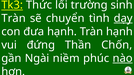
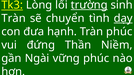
Thức: Thức -> Lòng (39, 5)
trường underline: none -> present (89, 5)
Tràn hạnh: hạnh -> phúc (119, 32)
Chốn: Chốn -> Niềm (117, 45)
niềm: niềm -> vững (66, 59)
nào underline: present -> none (123, 59)
